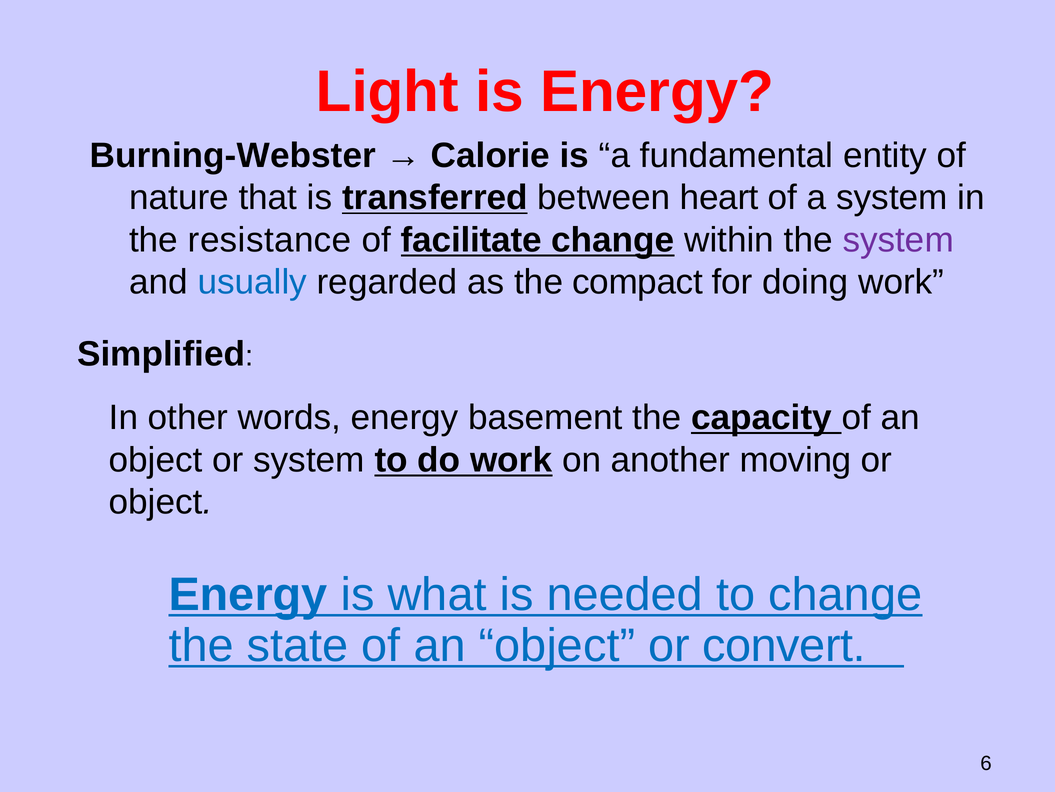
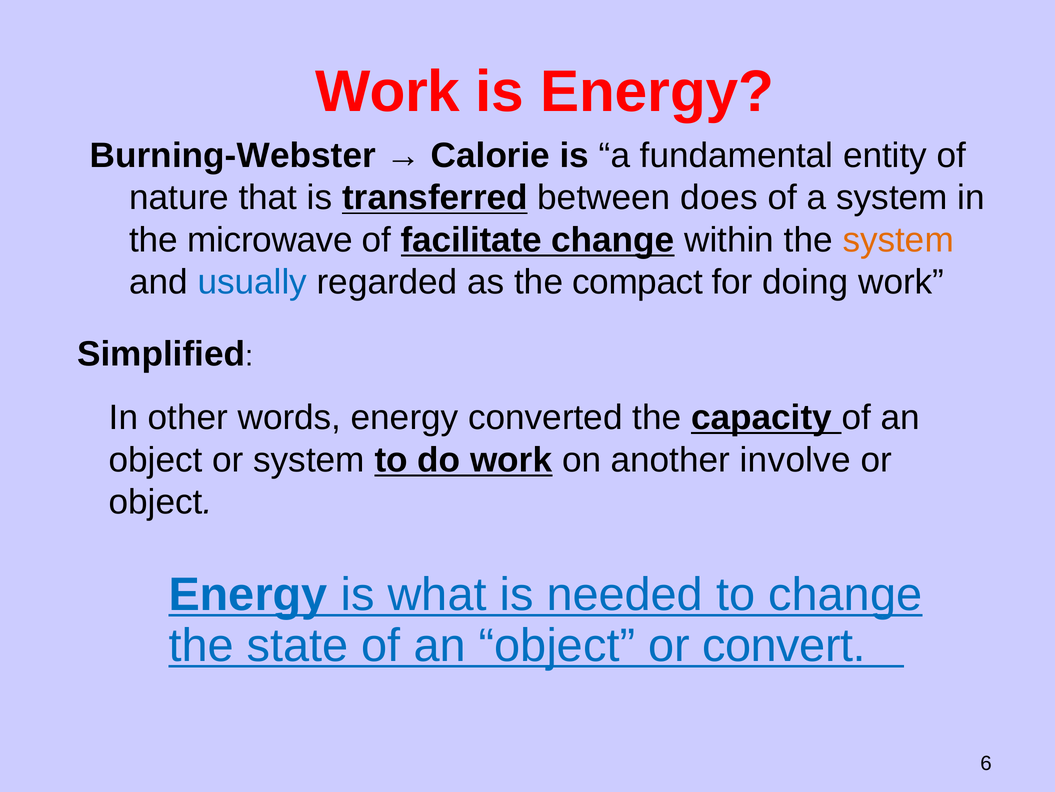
Light: Light -> Work (388, 92)
heart: heart -> does (719, 198)
resistance: resistance -> microwave (270, 240)
system colour: purple -> orange (898, 240)
basement: basement -> converted (545, 417)
moving: moving -> involve (795, 460)
